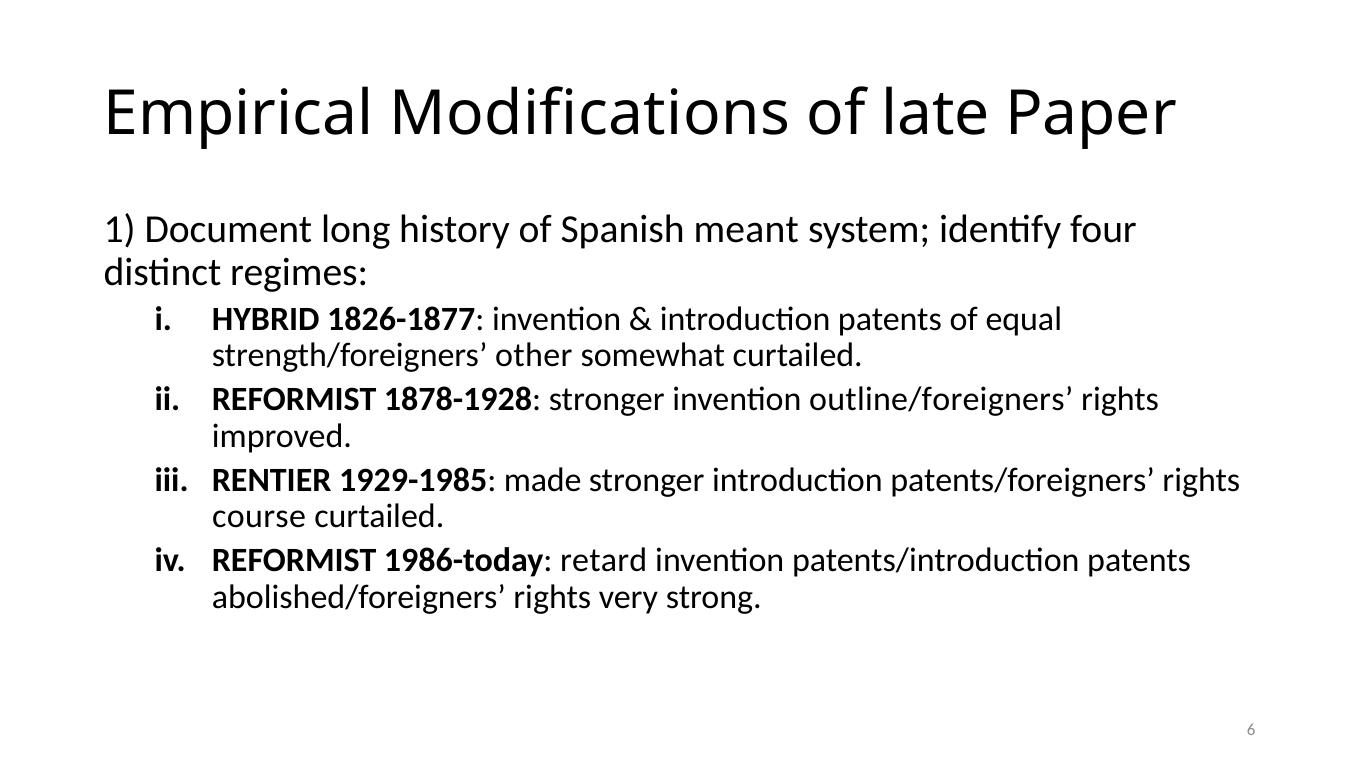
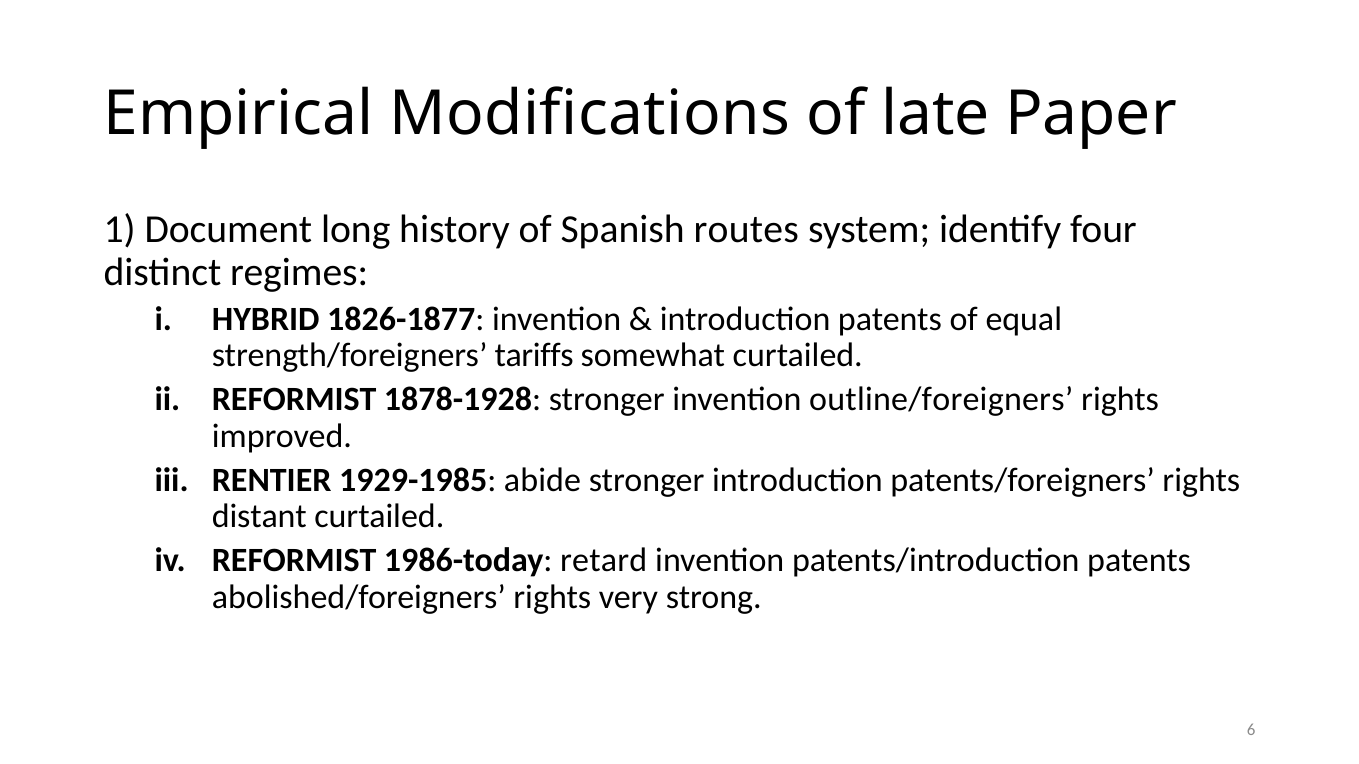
meant: meant -> routes (746, 230)
other: other -> tariffs (534, 356)
made: made -> abide (543, 480)
course: course -> distant (259, 517)
